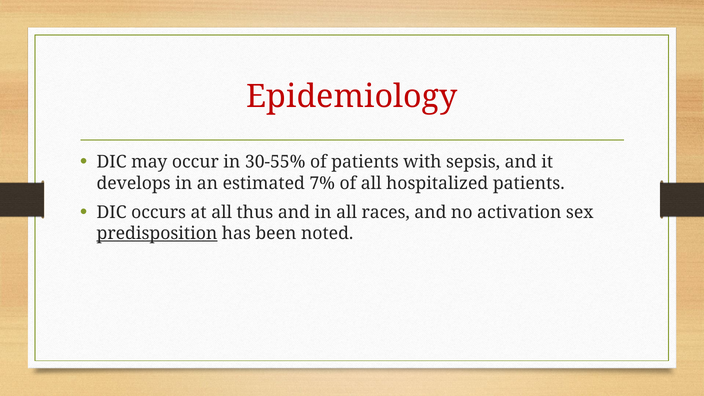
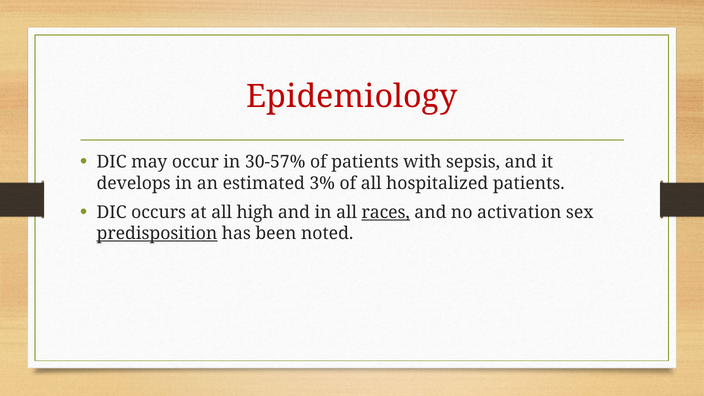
30-55%: 30-55% -> 30-57% (275, 162)
7%: 7% -> 3% (322, 183)
thus: thus -> high (255, 212)
races underline: none -> present (386, 212)
